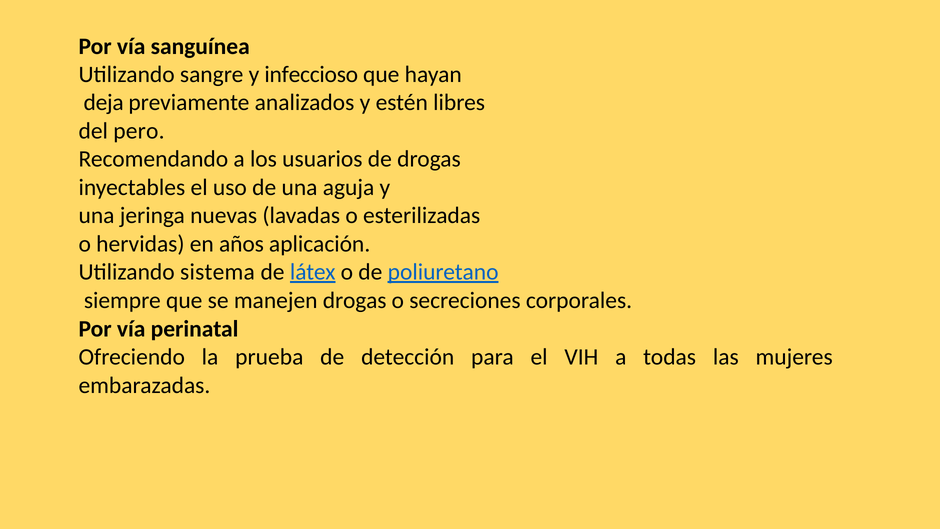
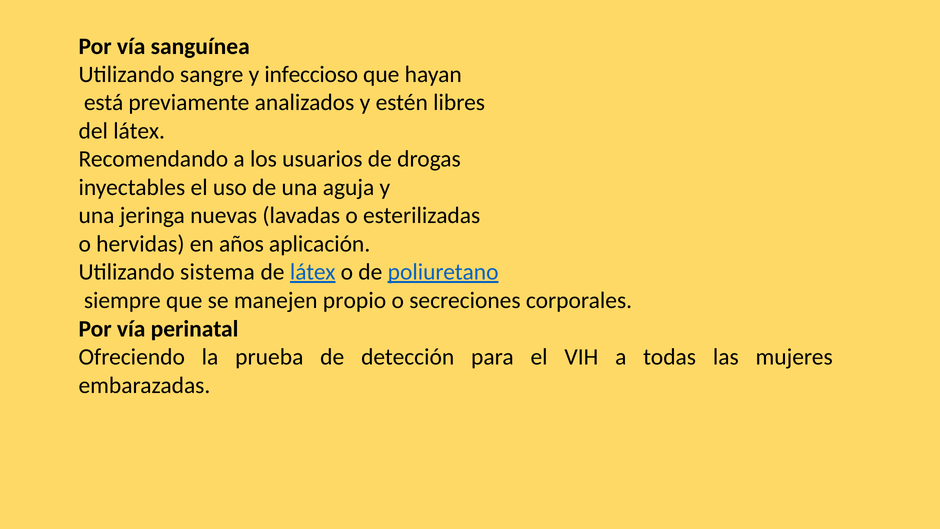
deja: deja -> está (104, 103)
del pero: pero -> látex (139, 131)
manejen drogas: drogas -> propio (355, 300)
